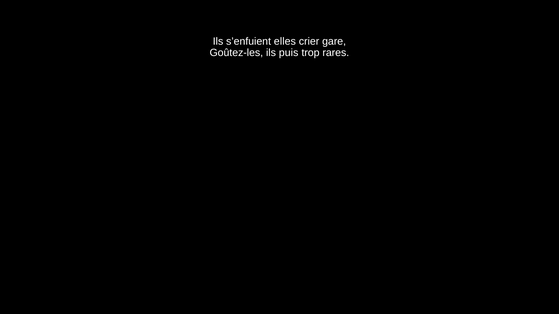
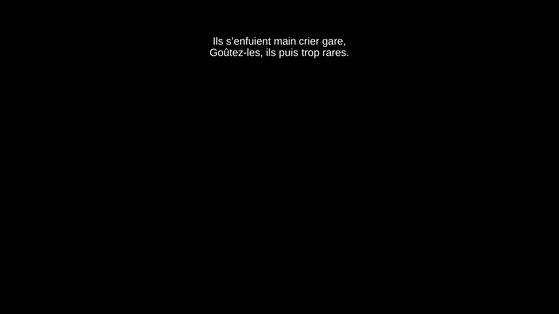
elles: elles -> main (285, 41)
